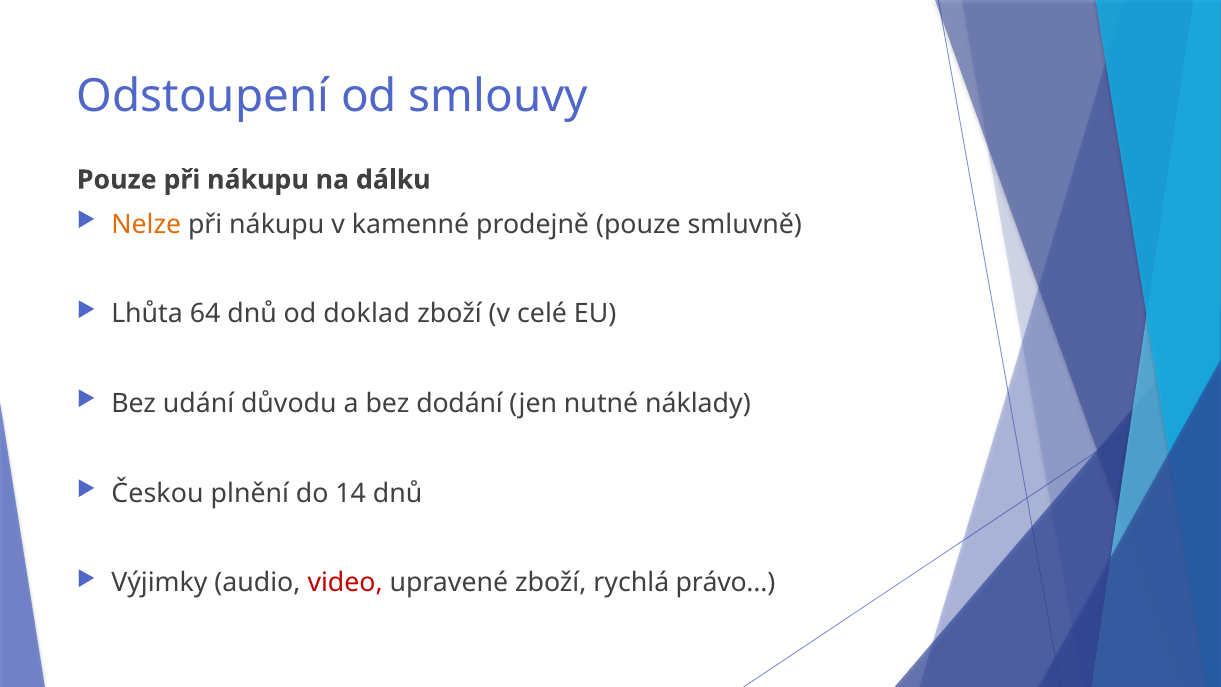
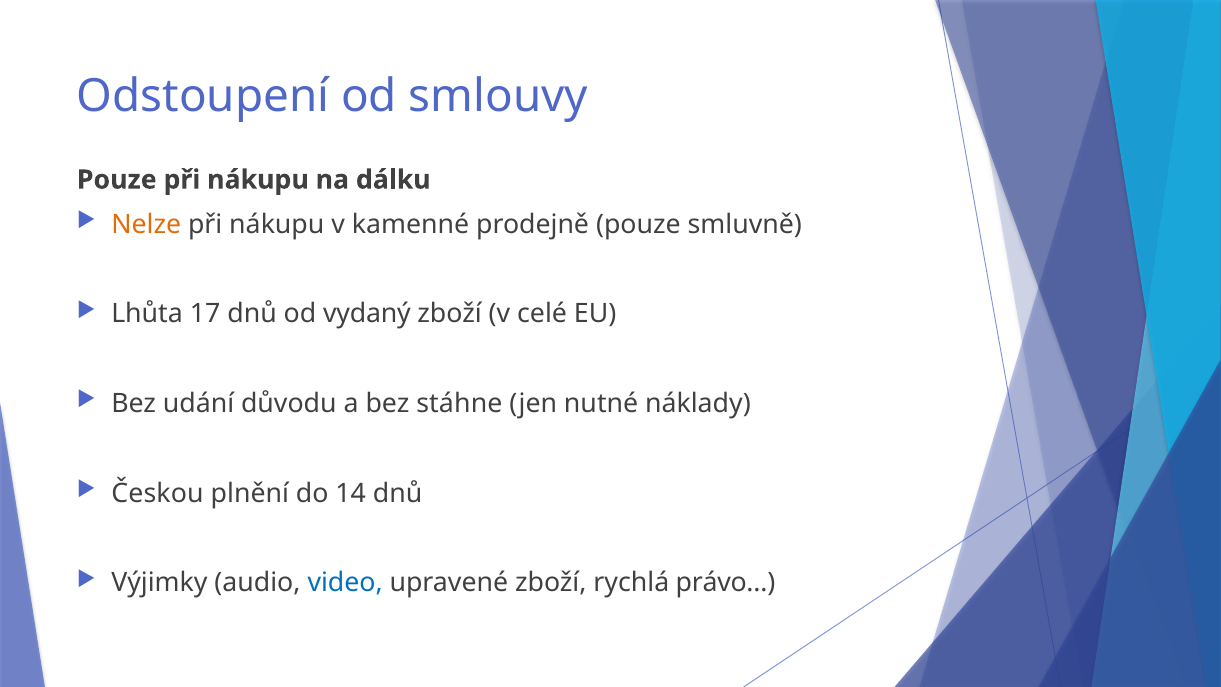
64: 64 -> 17 (205, 314)
doklad: doklad -> vydaný (367, 314)
dodání: dodání -> stáhne (459, 404)
video colour: red -> blue (345, 583)
